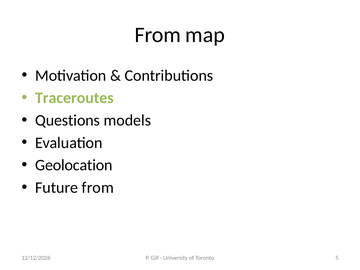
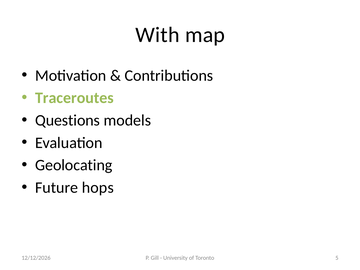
From: From -> With (158, 35)
Geolocation: Geolocation -> Geolocating (74, 165)
Future from: from -> hops (98, 188)
